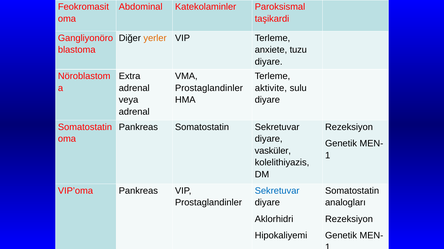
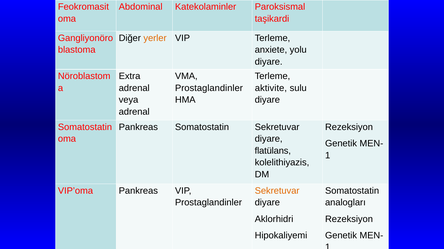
tuzu: tuzu -> yolu (298, 50)
vasküler: vasküler -> flatülans (273, 151)
Sekretuvar colour: blue -> orange (277, 191)
